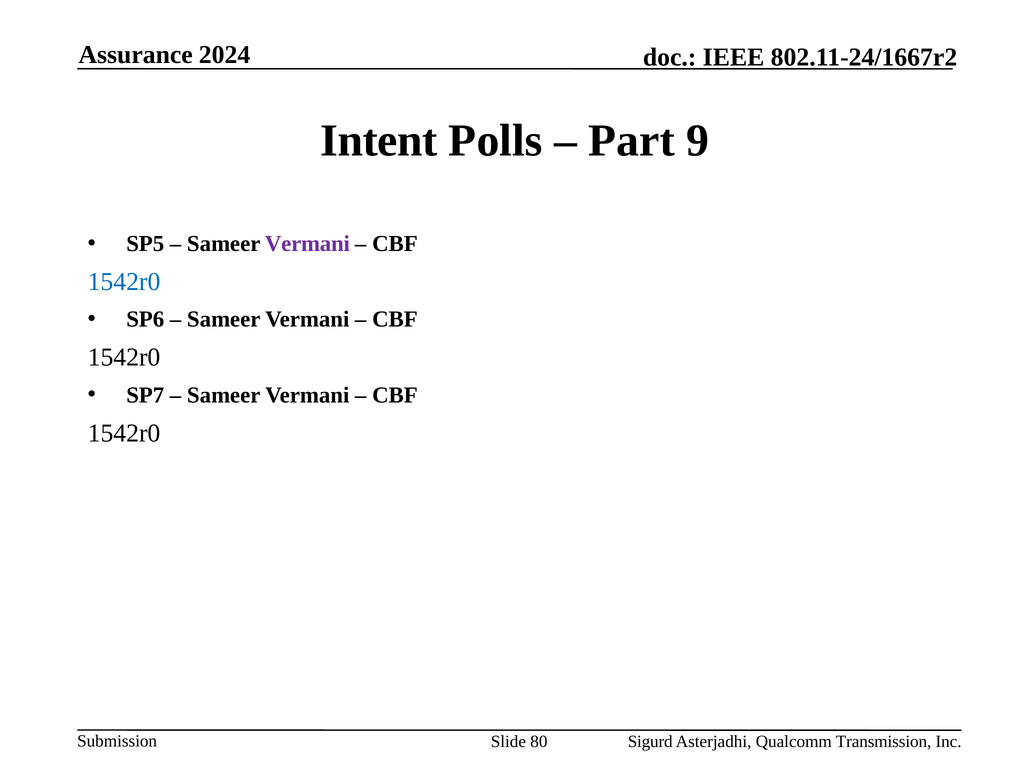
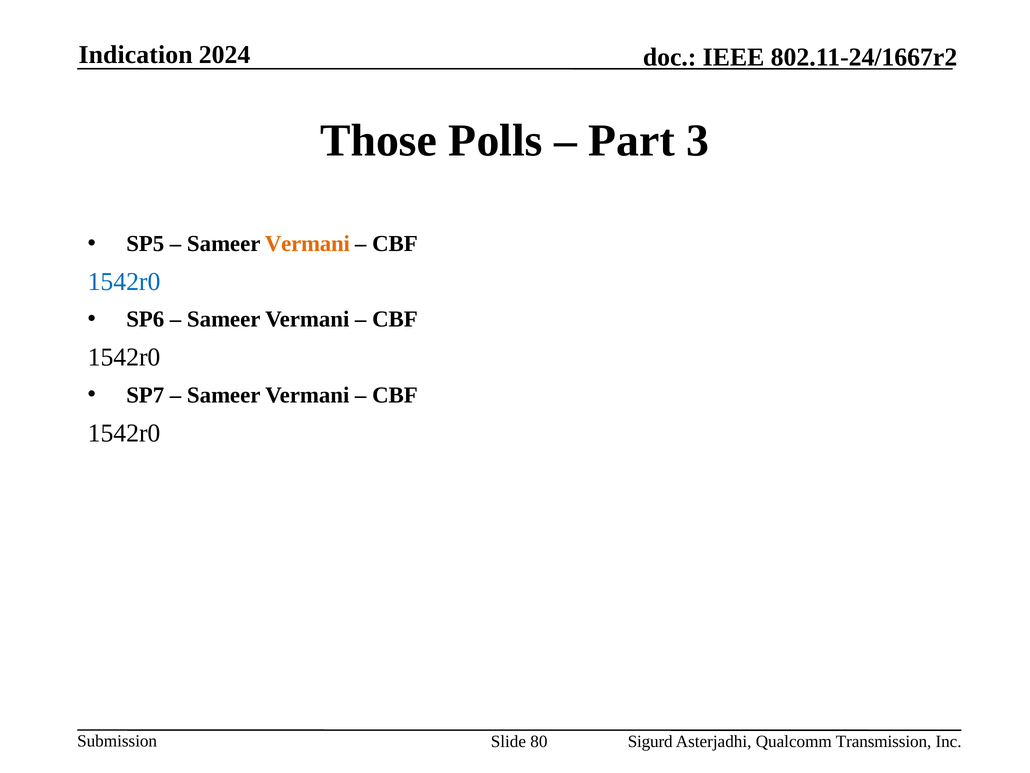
Assurance: Assurance -> Indication (136, 55)
Intent: Intent -> Those (379, 140)
9: 9 -> 3 (698, 140)
Vermani colour: purple -> orange (307, 244)
